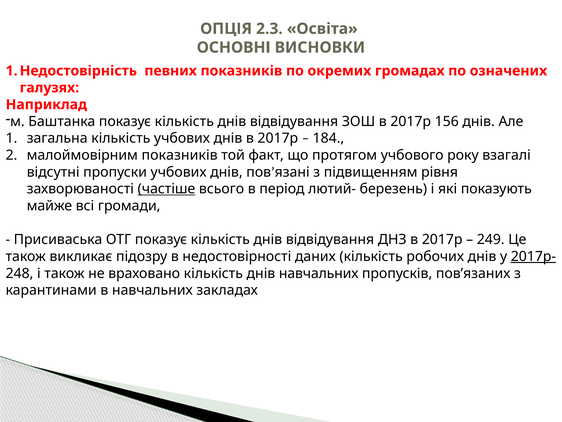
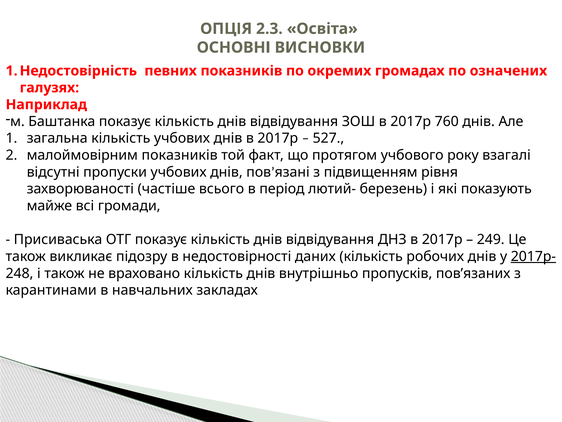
156: 156 -> 760 (447, 121)
184: 184 -> 527 (328, 138)
частіше underline: present -> none (166, 189)
днів навчальних: навчальних -> внутрішньо (319, 273)
